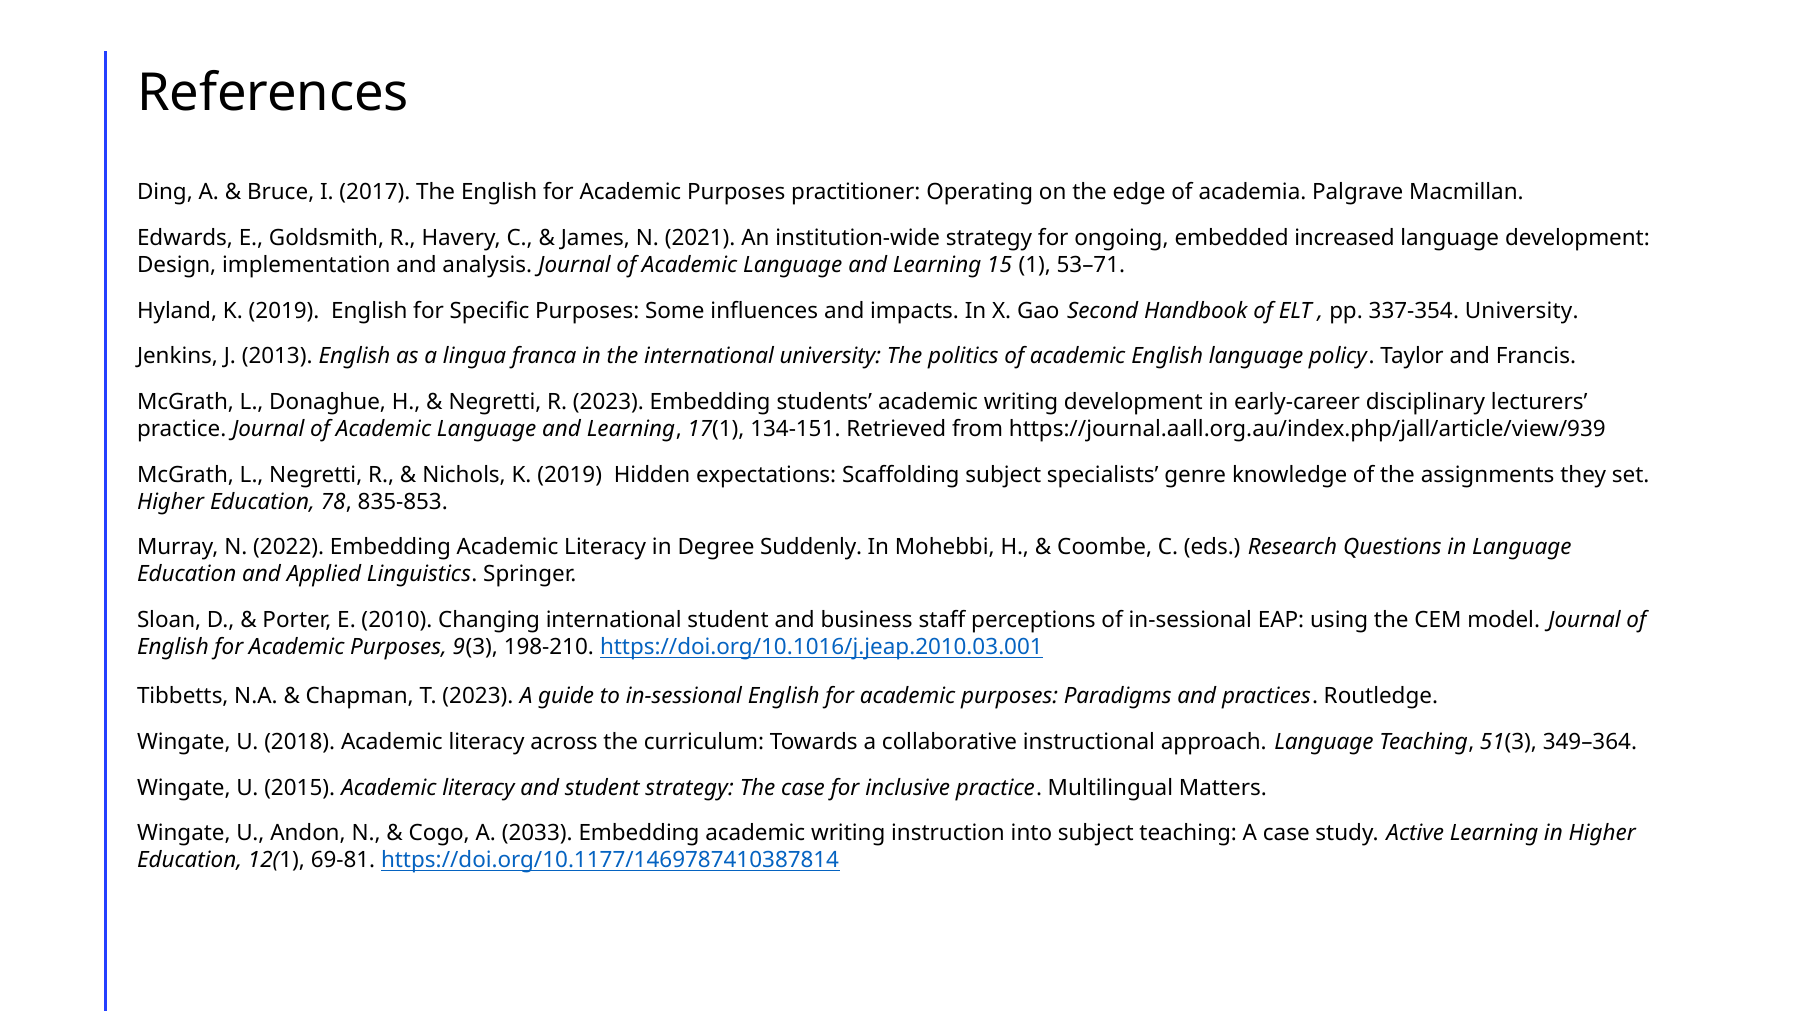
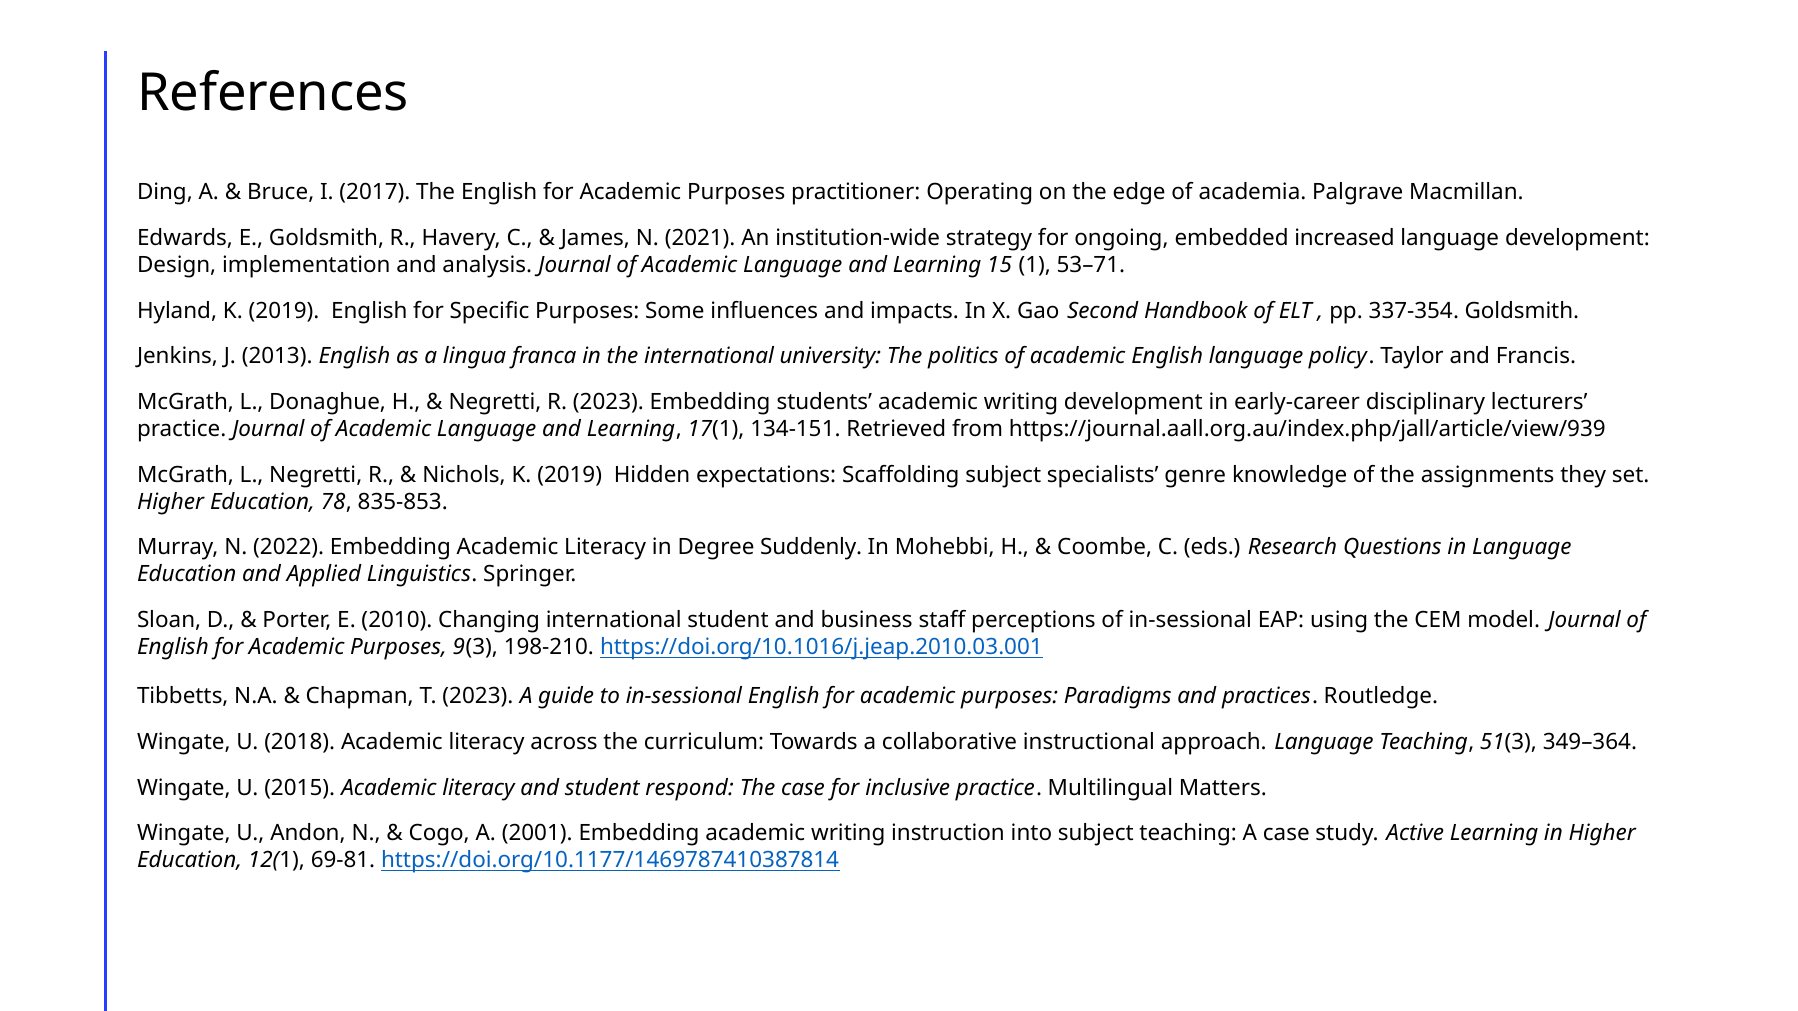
337-354 University: University -> Goldsmith (1522, 311)
student strategy: strategy -> respond (690, 788)
2033: 2033 -> 2001 (537, 834)
